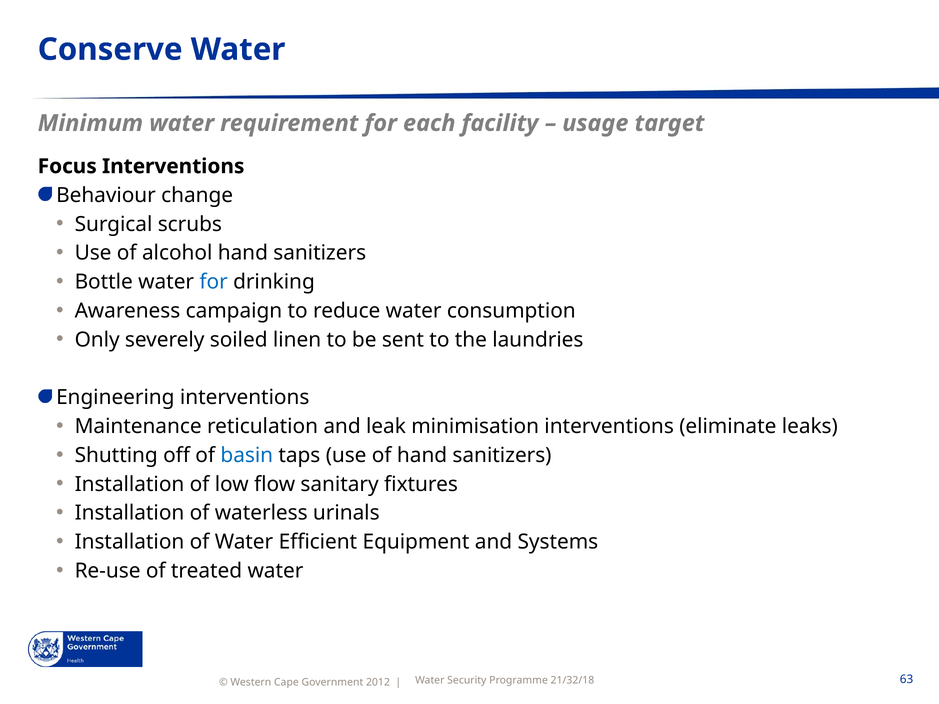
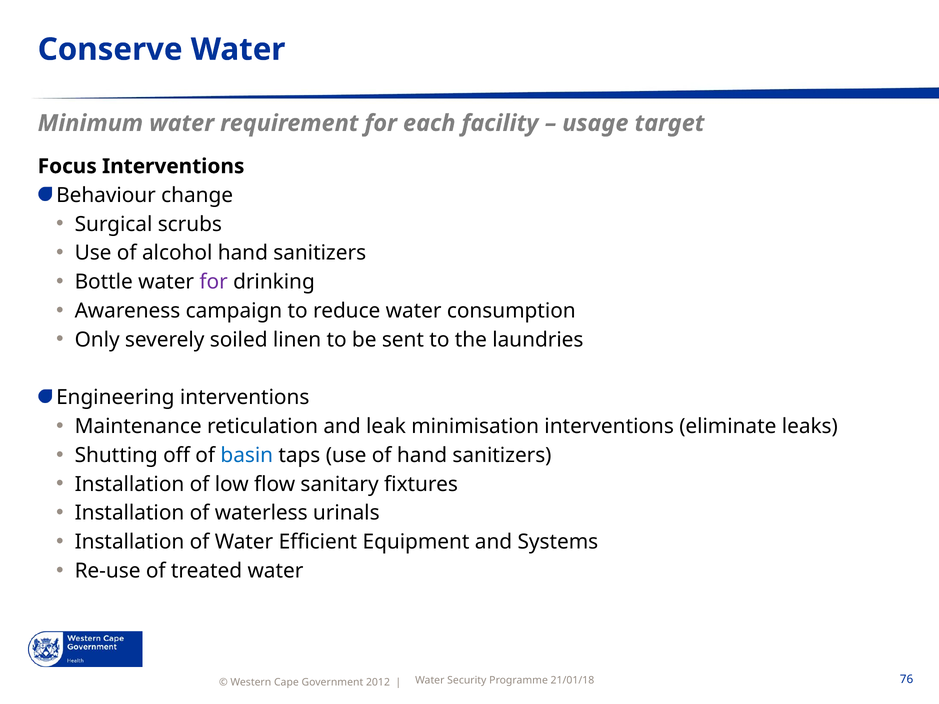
for colour: blue -> purple (214, 282)
21/32/18: 21/32/18 -> 21/01/18 (572, 680)
63: 63 -> 76 (907, 680)
